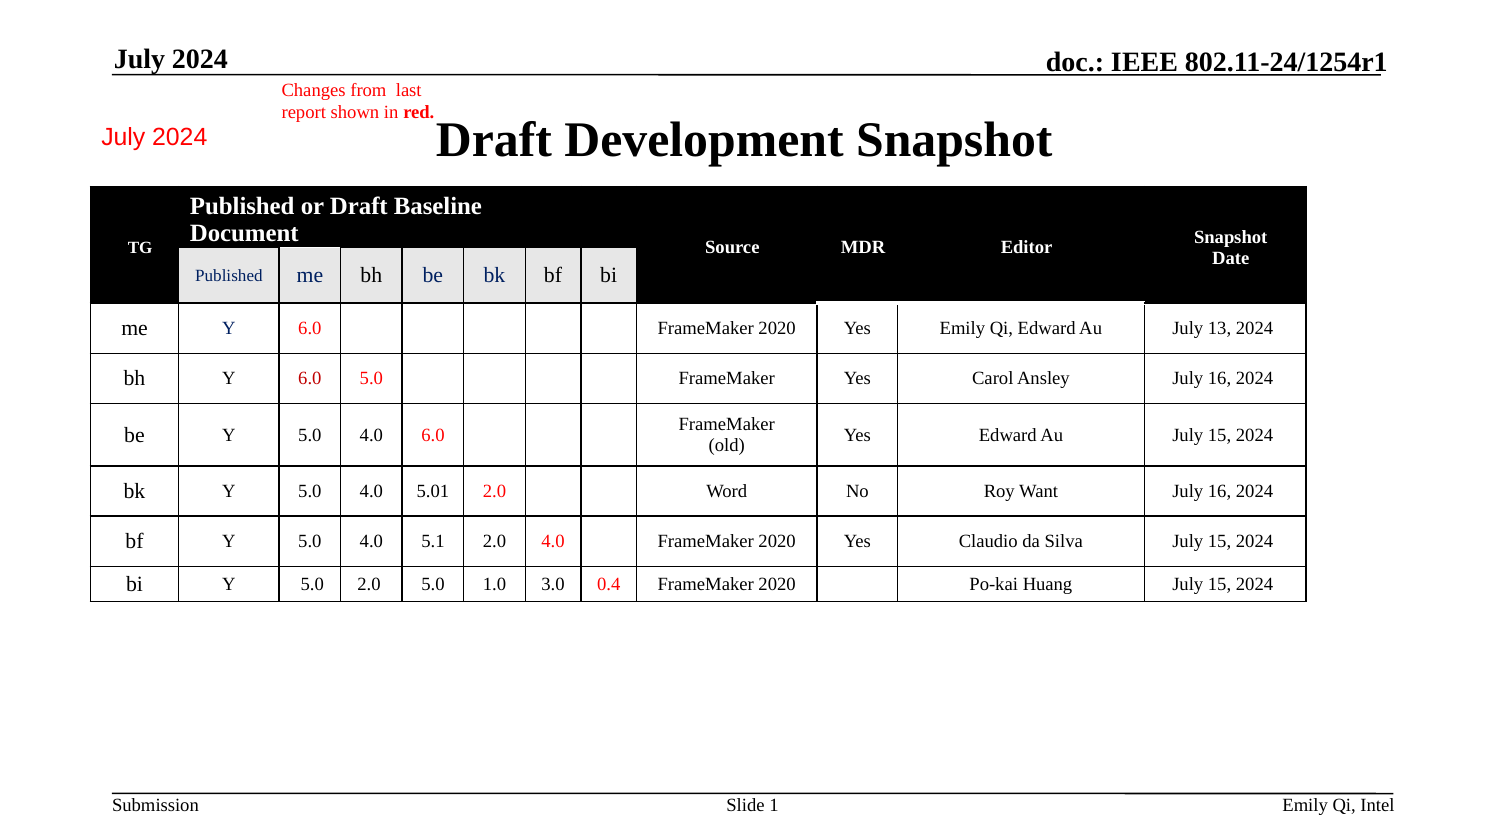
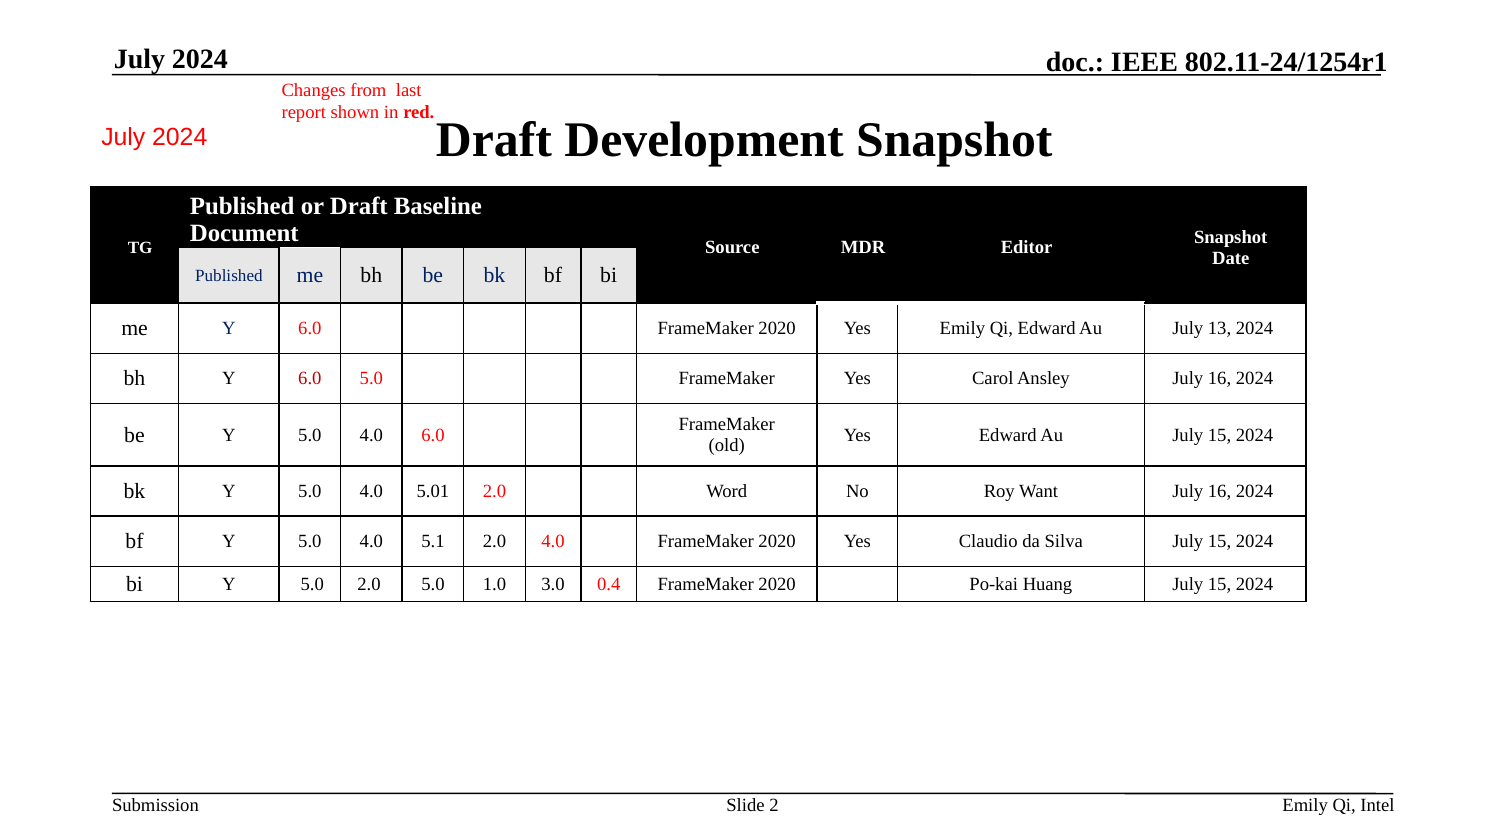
1: 1 -> 2 (774, 805)
